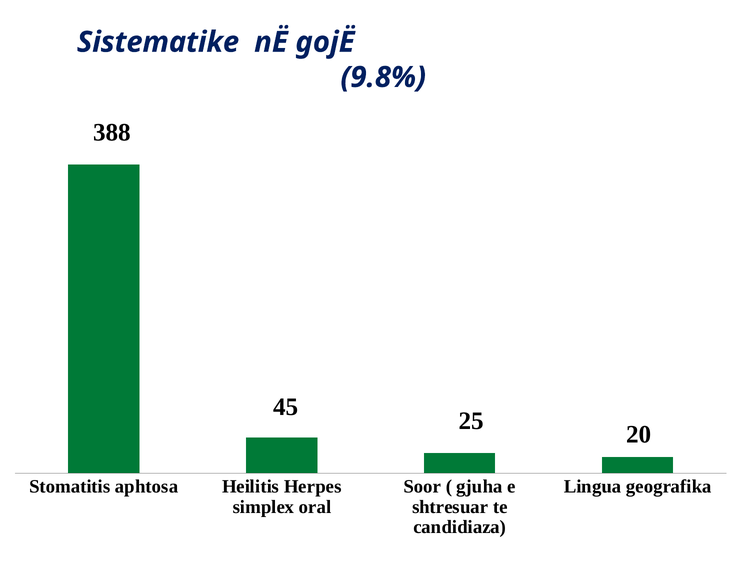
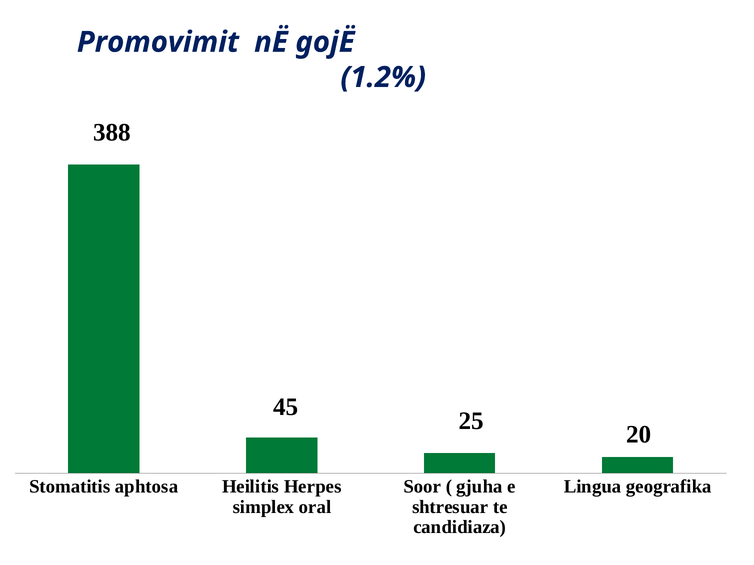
Sistematike: Sistematike -> Promovimit (158, 42)
9.8%: 9.8% -> 1.2% (383, 77)
